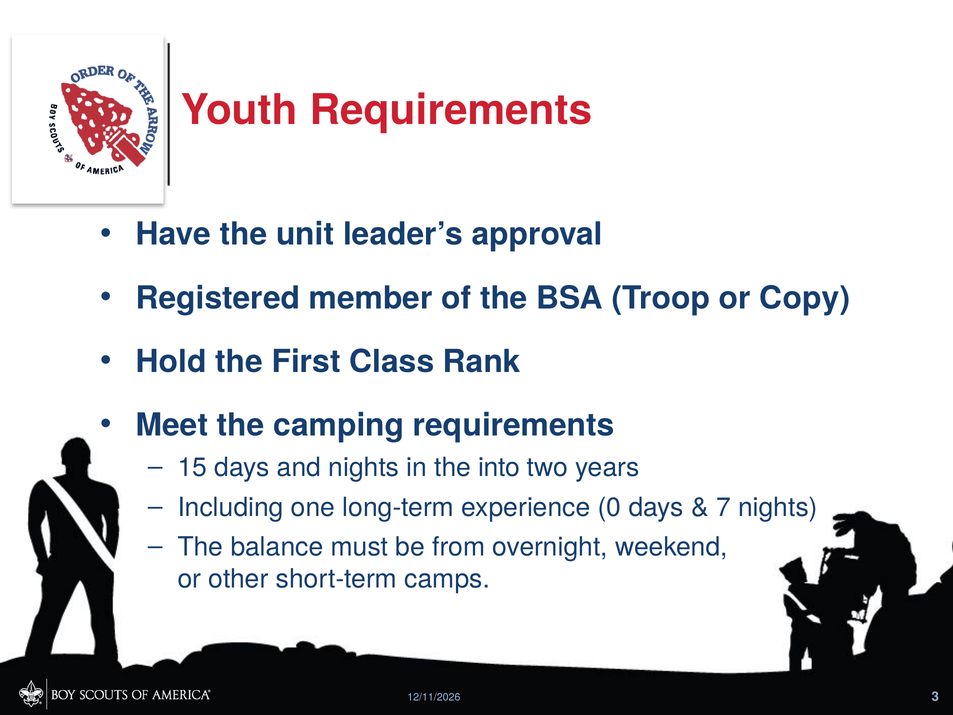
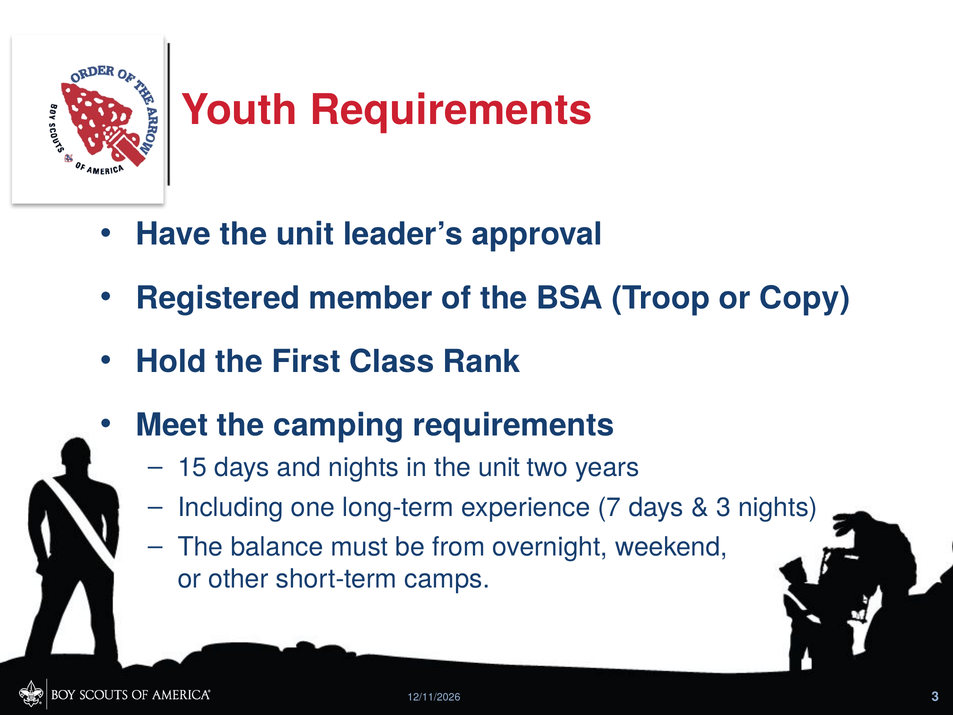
in the into: into -> unit (499, 467)
0: 0 -> 7 (609, 507)
7: 7 -> 3 (723, 507)
